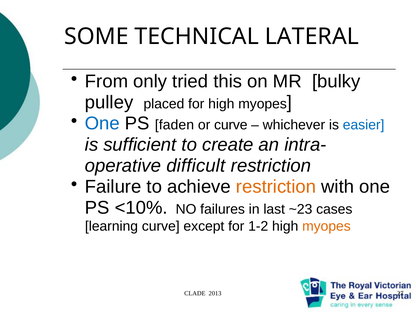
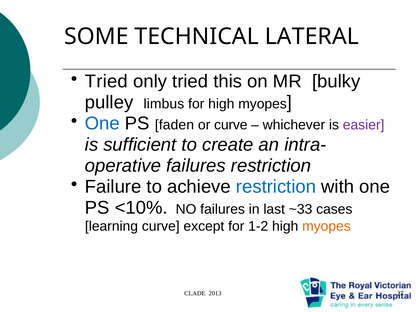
From: From -> Tried (106, 81)
placed: placed -> limbus (164, 104)
easier colour: blue -> purple (364, 125)
difficult: difficult -> failures (196, 166)
restriction colour: orange -> blue (276, 187)
~23: ~23 -> ~33 (301, 209)
